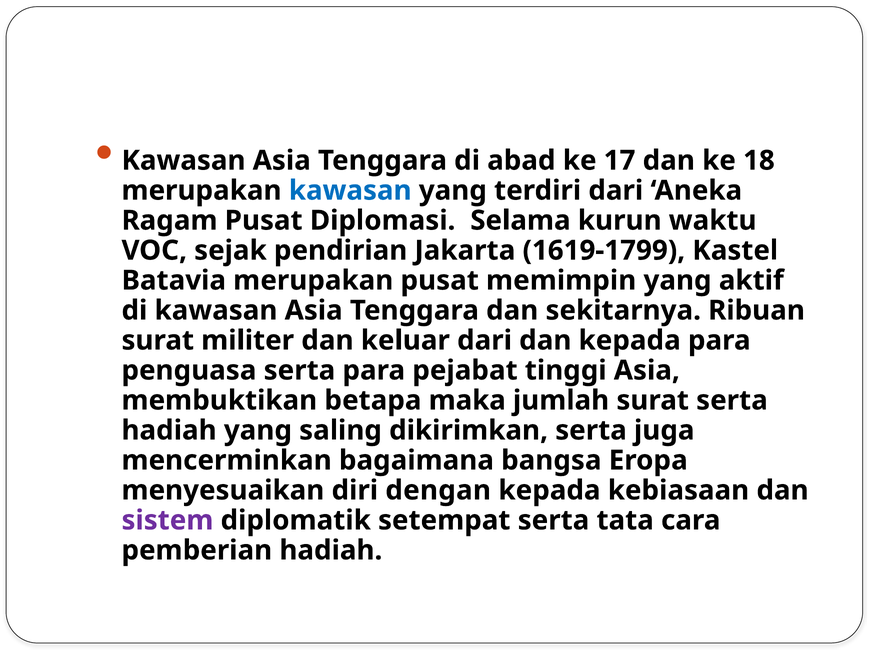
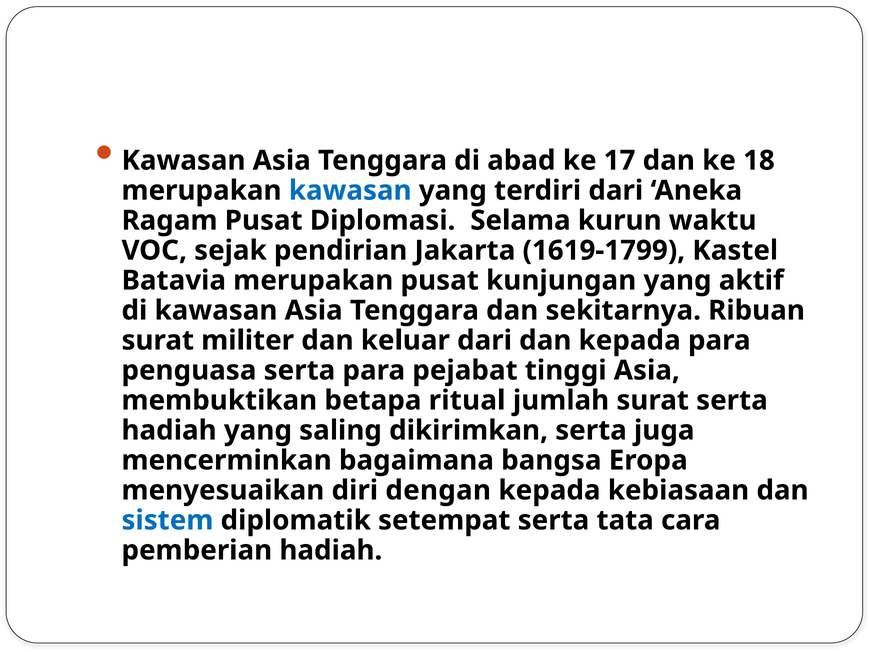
memimpin: memimpin -> kunjungan (561, 280)
maka: maka -> ritual (467, 400)
sistem colour: purple -> blue (167, 520)
